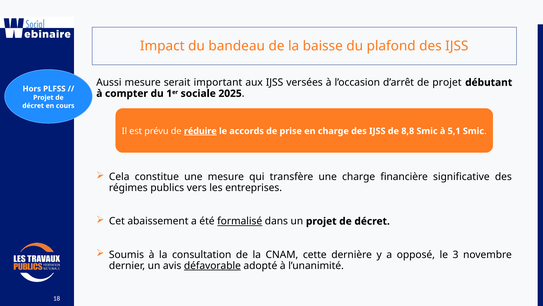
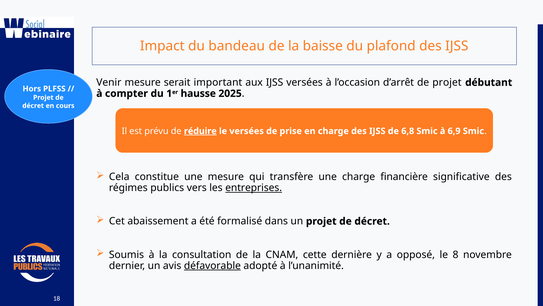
Aussi: Aussi -> Venir (109, 82)
sociale: sociale -> hausse (198, 93)
le accords: accords -> versées (247, 131)
8,8: 8,8 -> 6,8 (408, 131)
5,1: 5,1 -> 6,9 (454, 131)
entreprises underline: none -> present (254, 188)
formalisé underline: present -> none (240, 221)
3: 3 -> 8 (456, 254)
